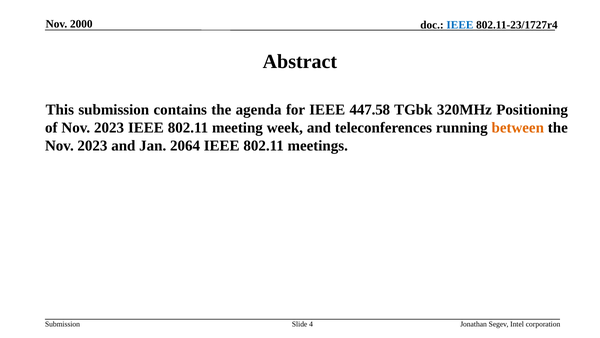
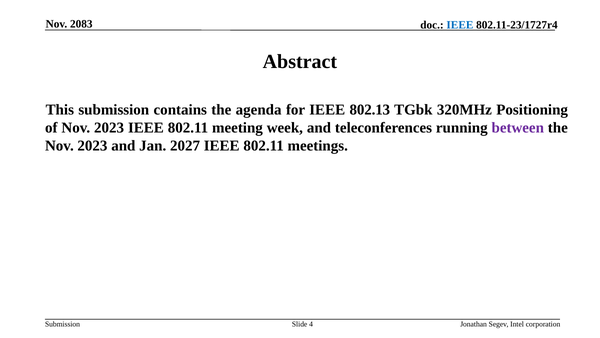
2000: 2000 -> 2083 (81, 24)
447.58: 447.58 -> 802.13 (370, 110)
between colour: orange -> purple (518, 128)
2064: 2064 -> 2027 (185, 146)
